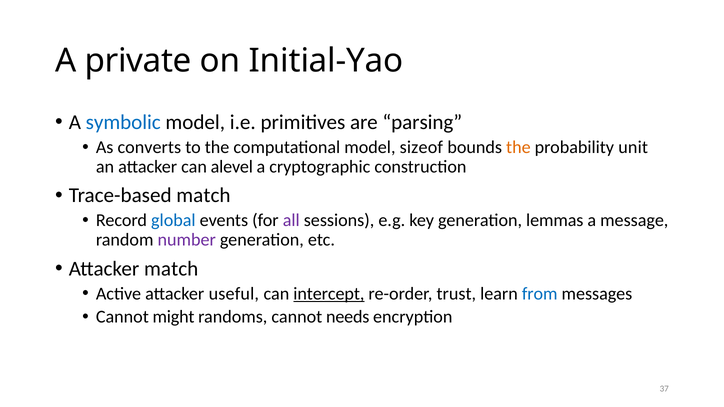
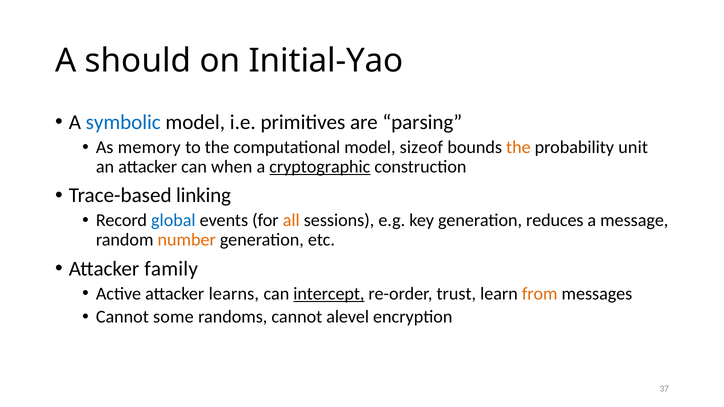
private: private -> should (138, 61)
converts: converts -> memory (149, 147)
alevel: alevel -> when (232, 167)
cryptographic underline: none -> present (320, 167)
Trace-based match: match -> linking (204, 196)
all colour: purple -> orange (291, 221)
lemmas: lemmas -> reduces (555, 221)
number colour: purple -> orange (187, 240)
Attacker match: match -> family (171, 269)
useful: useful -> learns (234, 294)
from colour: blue -> orange (540, 294)
might: might -> some (173, 317)
needs: needs -> alevel (348, 317)
